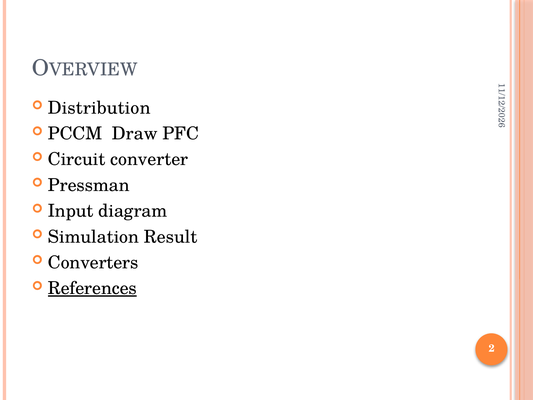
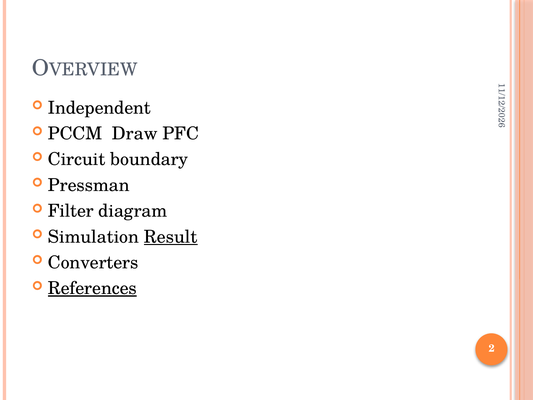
Distribution: Distribution -> Independent (99, 108)
converter: converter -> boundary (149, 159)
Input: Input -> Filter (71, 211)
Result underline: none -> present (171, 237)
